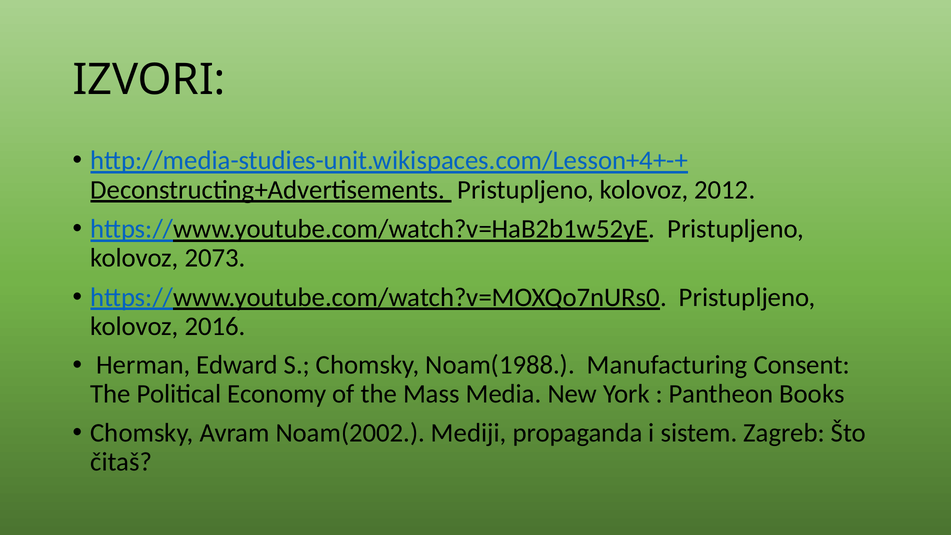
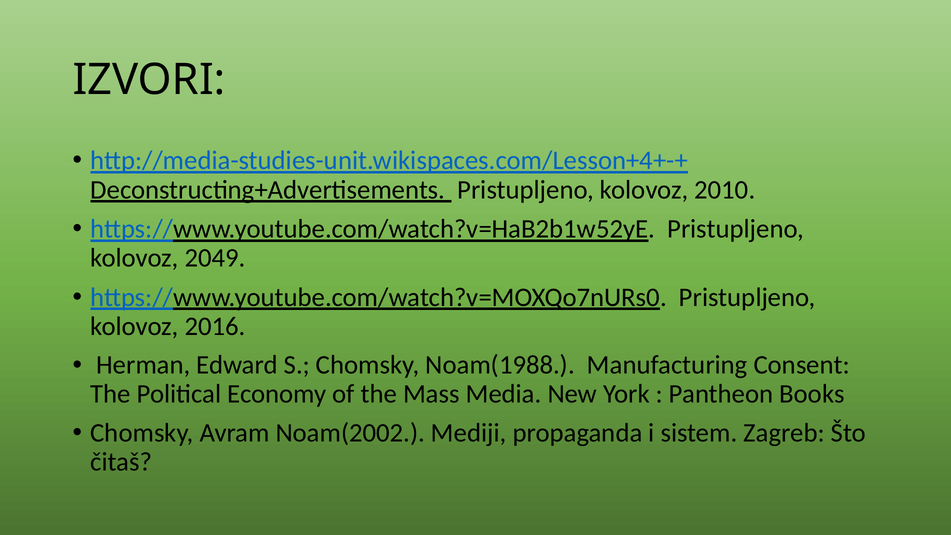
2012: 2012 -> 2010 (725, 190)
2073: 2073 -> 2049 (215, 258)
